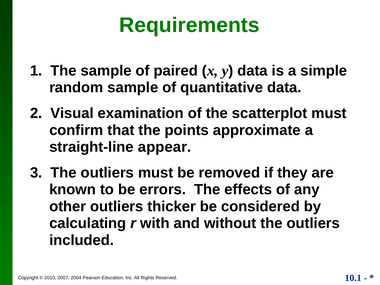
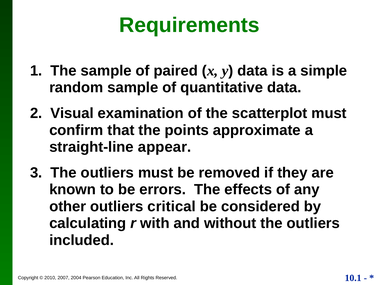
thicker: thicker -> critical (172, 206)
